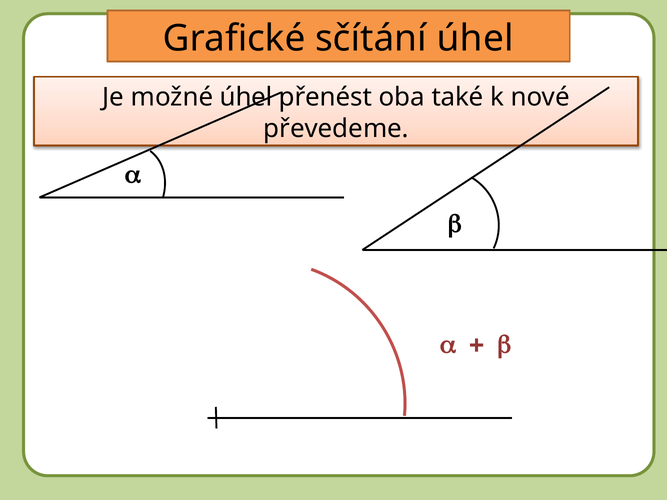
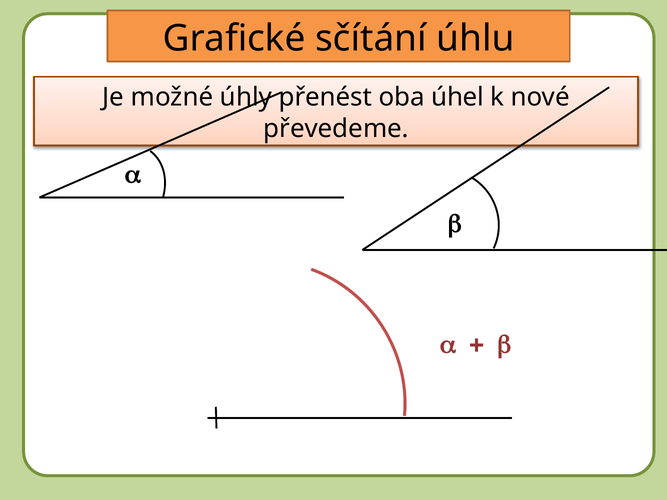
sčítání úhel: úhel -> úhlu (476, 38)
možné úhel: úhel -> úhly (246, 97)
také: také -> úhel (458, 97)
